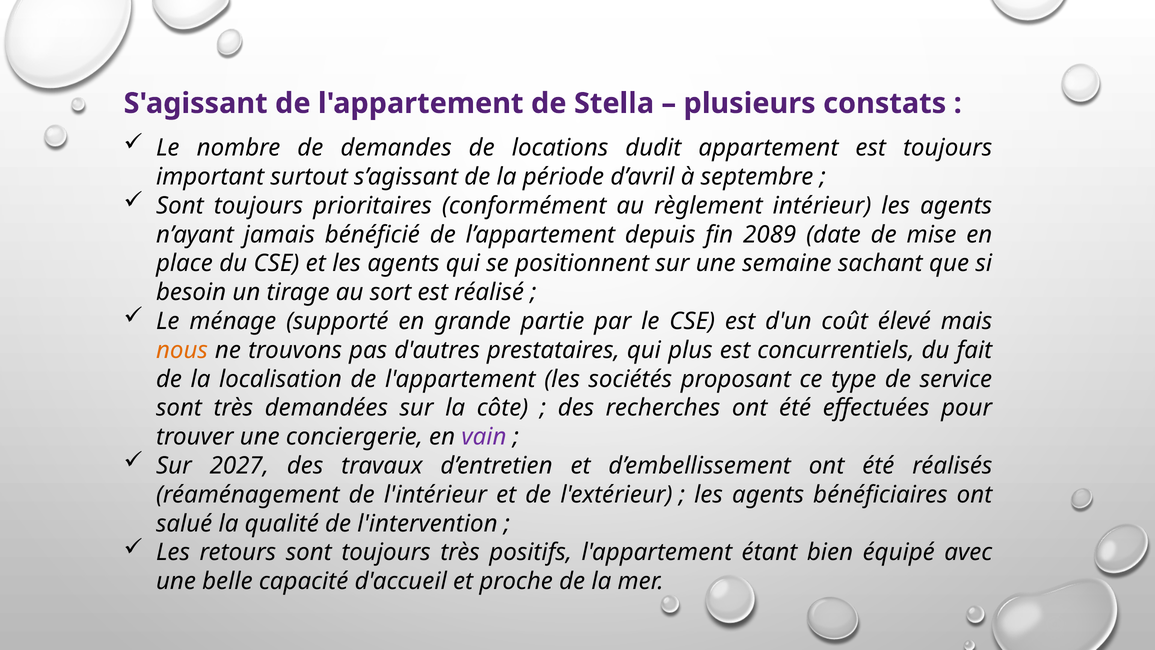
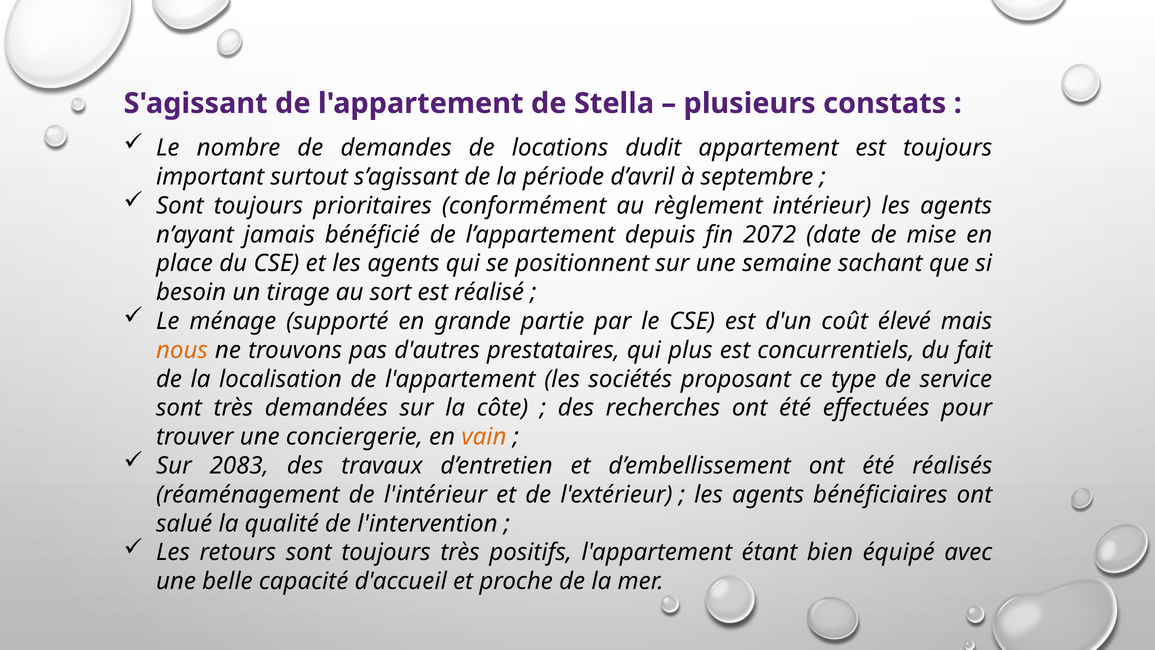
2089: 2089 -> 2072 (770, 234)
vain colour: purple -> orange (484, 437)
2027: 2027 -> 2083 (239, 466)
